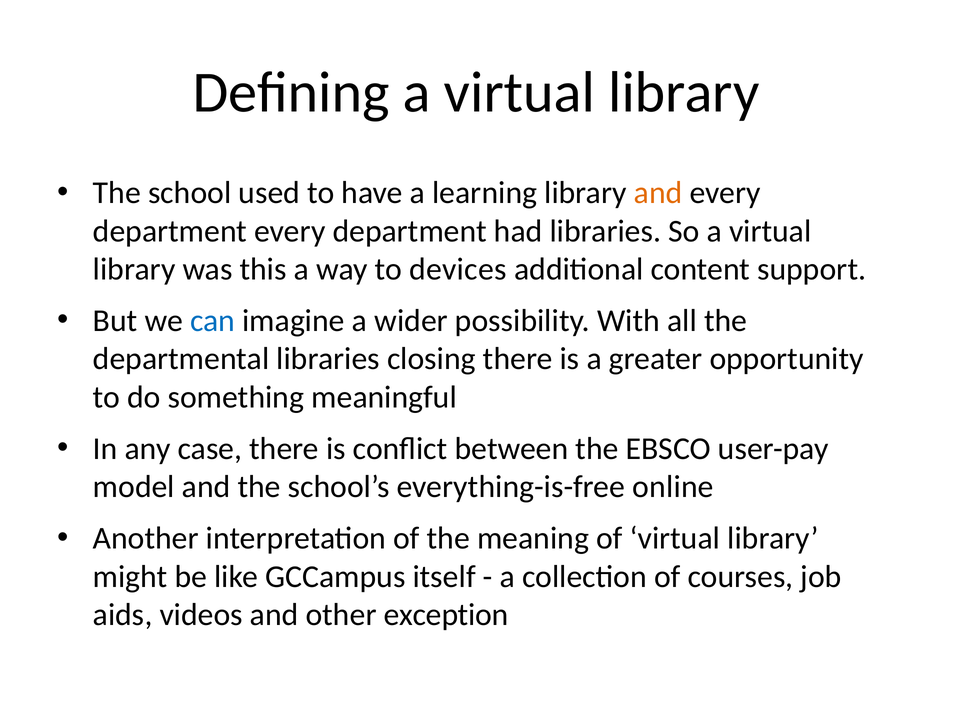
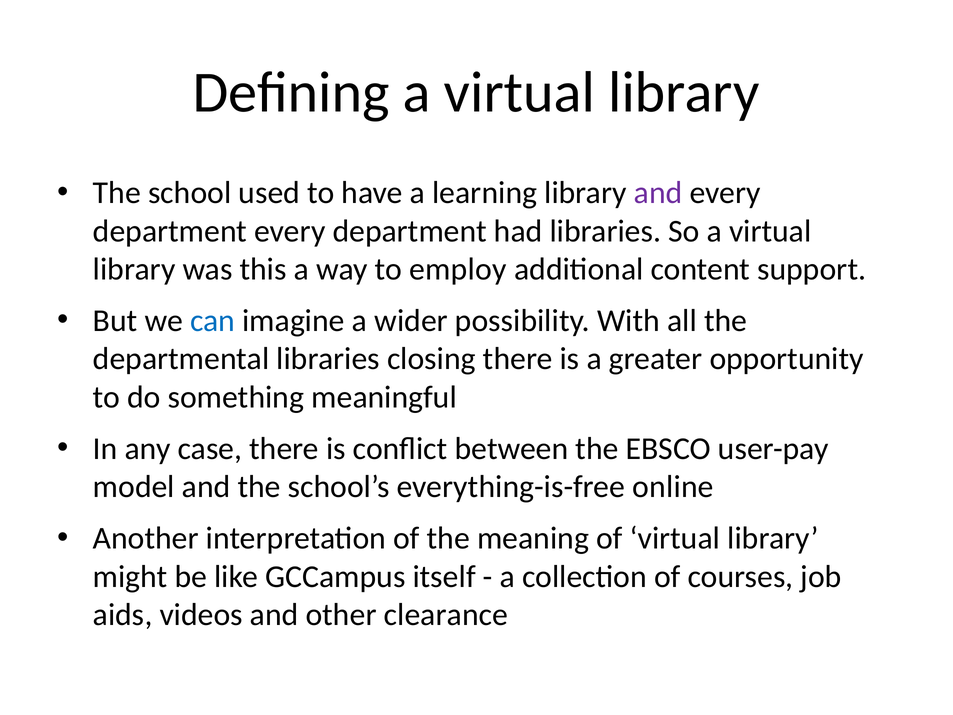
and colour: orange -> purple (658, 193)
devices: devices -> employ (458, 269)
exception: exception -> clearance (446, 615)
